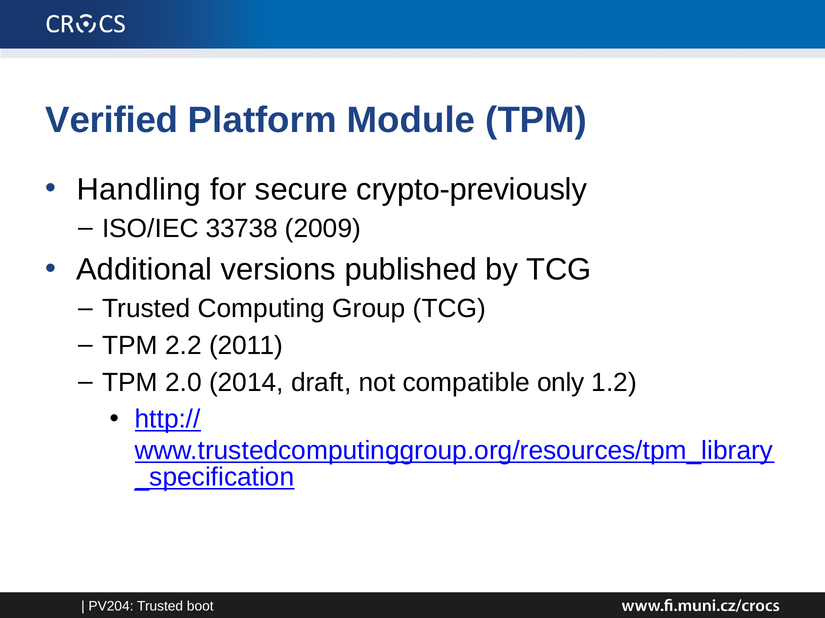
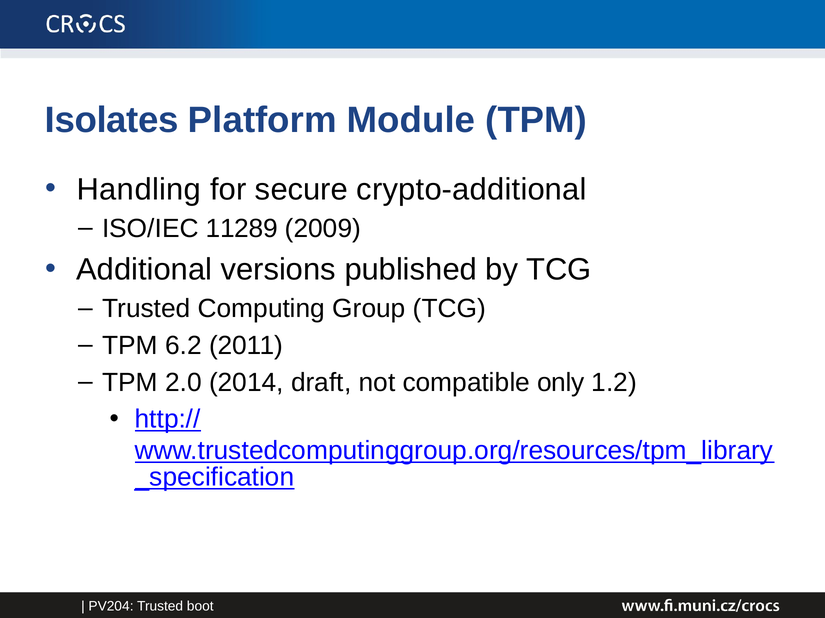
Verified: Verified -> Isolates (112, 120)
crypto-previously: crypto-previously -> crypto-additional (472, 190)
33738: 33738 -> 11289 (242, 229)
2.2: 2.2 -> 6.2 (183, 346)
